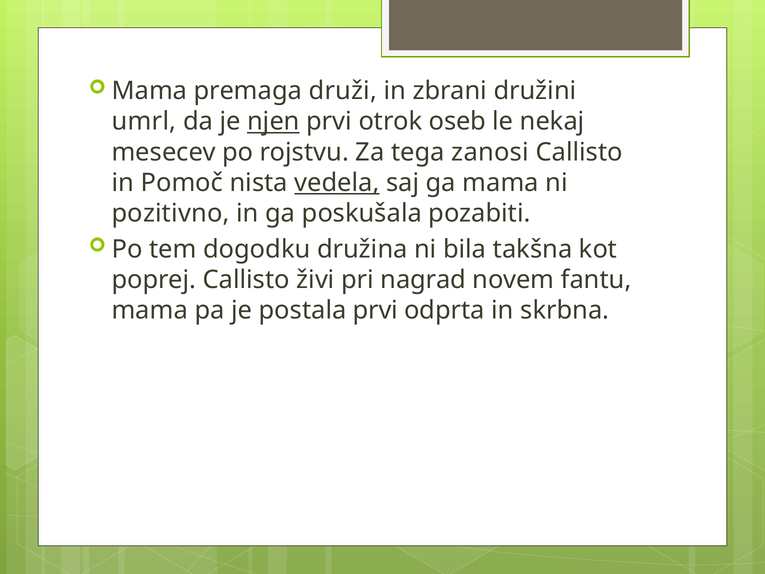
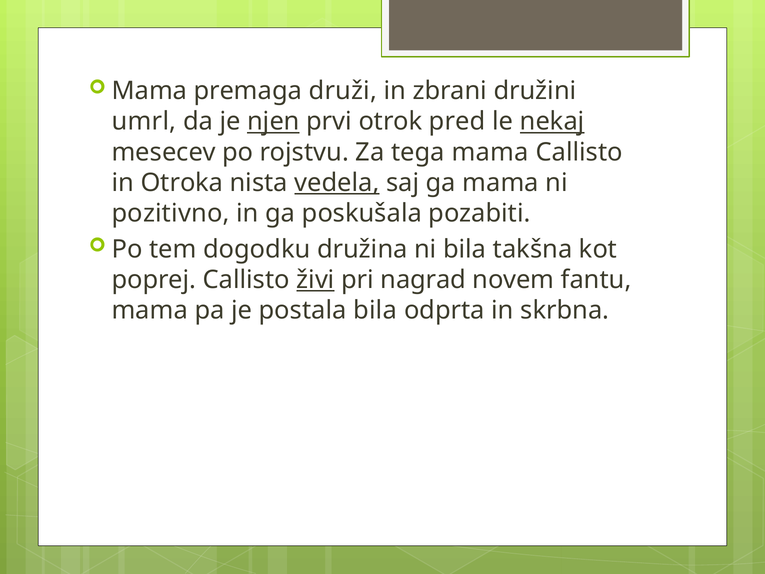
oseb: oseb -> pred (457, 122)
nekaj underline: none -> present (552, 122)
tega zanosi: zanosi -> mama (490, 152)
Pomoč: Pomoč -> Otroka (182, 183)
živi underline: none -> present (316, 280)
postala prvi: prvi -> bila (375, 310)
